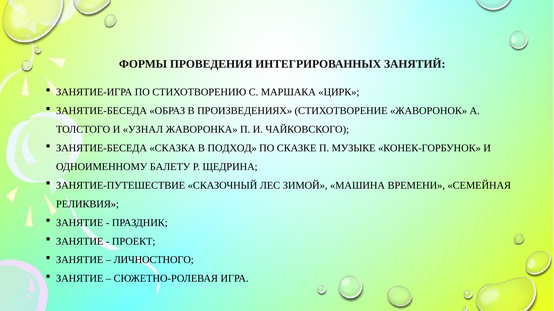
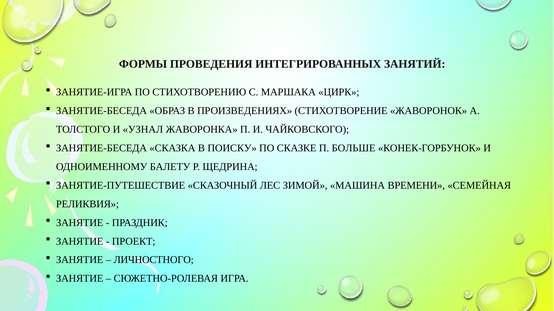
ПОДХОД: ПОДХОД -> ПОИСКУ (232, 148)
МУЗЫКЕ: МУЗЫКЕ -> БОЛЬШЕ (354, 148)
